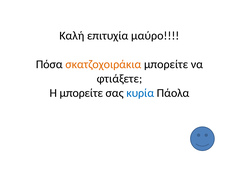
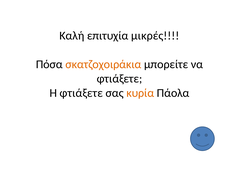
μαύρο: μαύρο -> μικρές (155, 36)
Η μπορείτε: μπορείτε -> φτιάξετε (81, 93)
κυρία colour: blue -> orange (140, 93)
